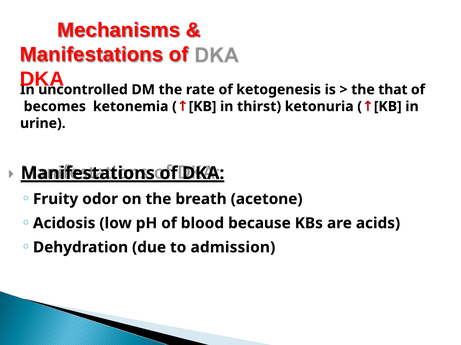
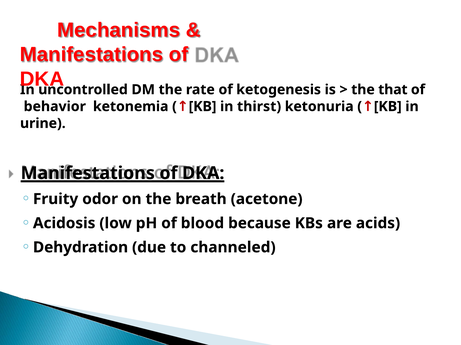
becomes: becomes -> behavior (55, 107)
admission: admission -> channeled (233, 248)
